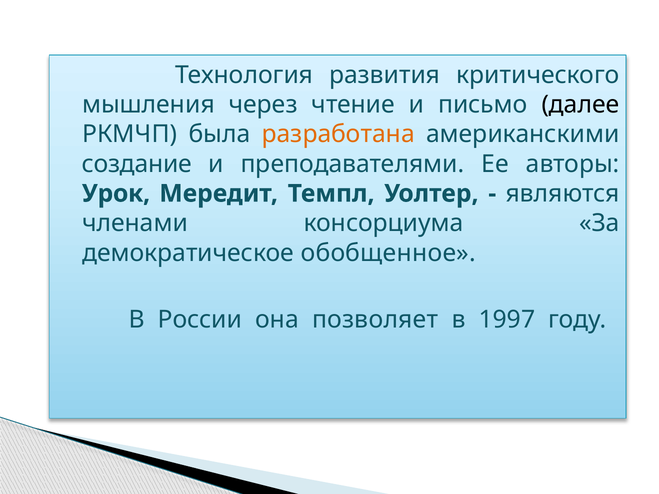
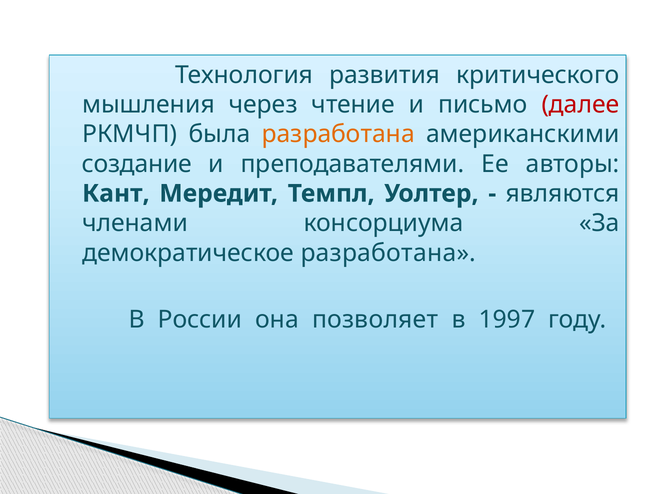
далее colour: black -> red (580, 105)
Урок: Урок -> Кант (116, 194)
демократическое обобщенное: обобщенное -> разработана (388, 253)
